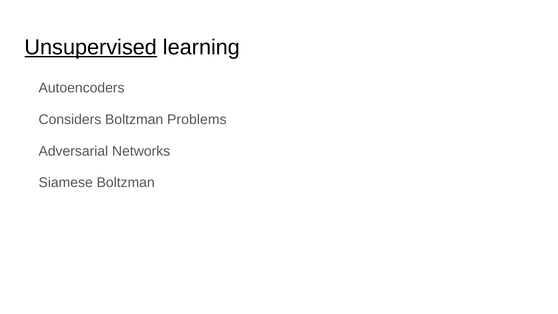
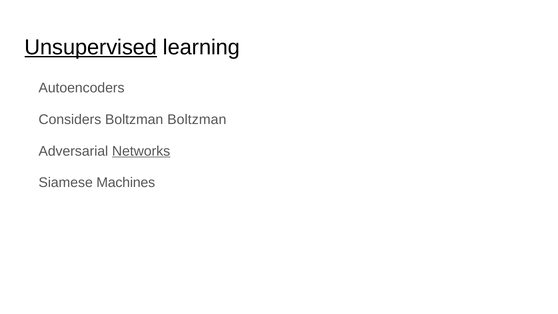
Boltzman Problems: Problems -> Boltzman (197, 119)
Networks underline: none -> present (141, 151)
Siamese Boltzman: Boltzman -> Machines (126, 183)
